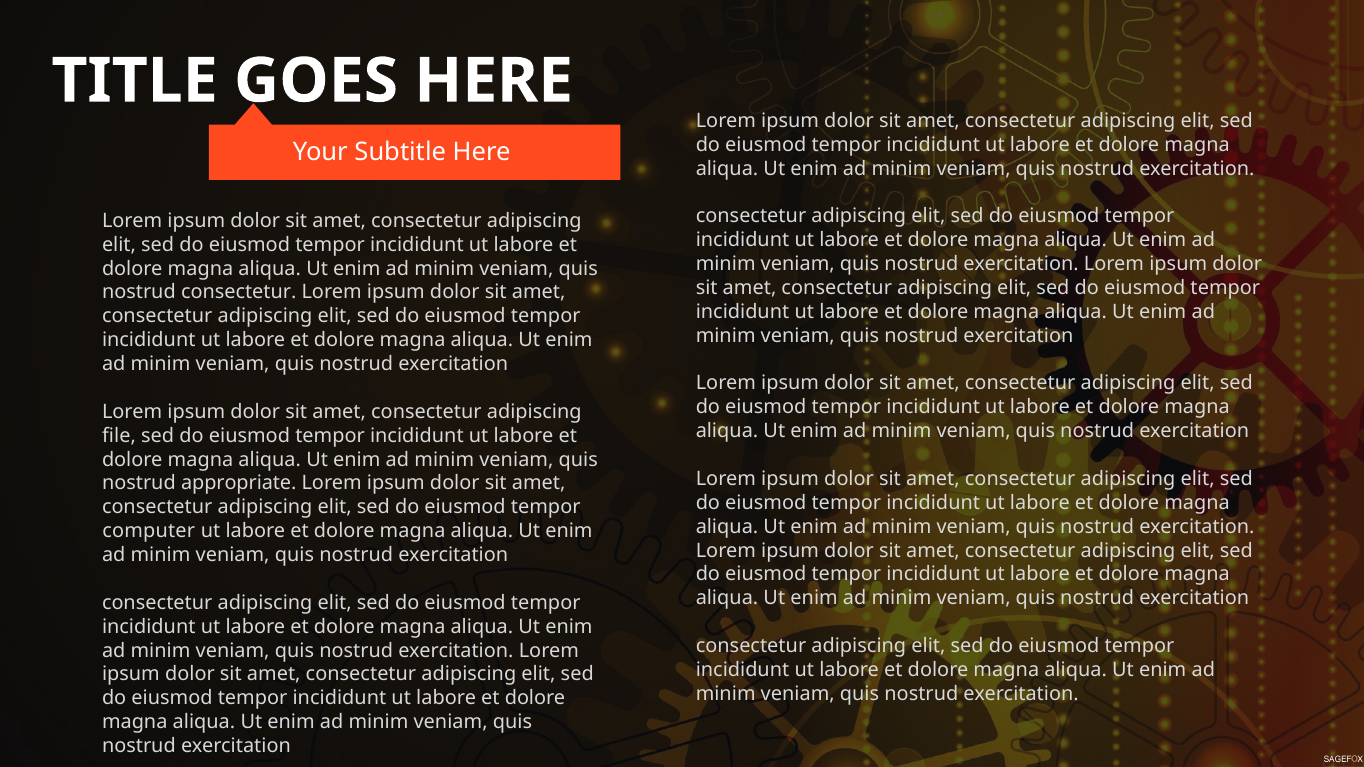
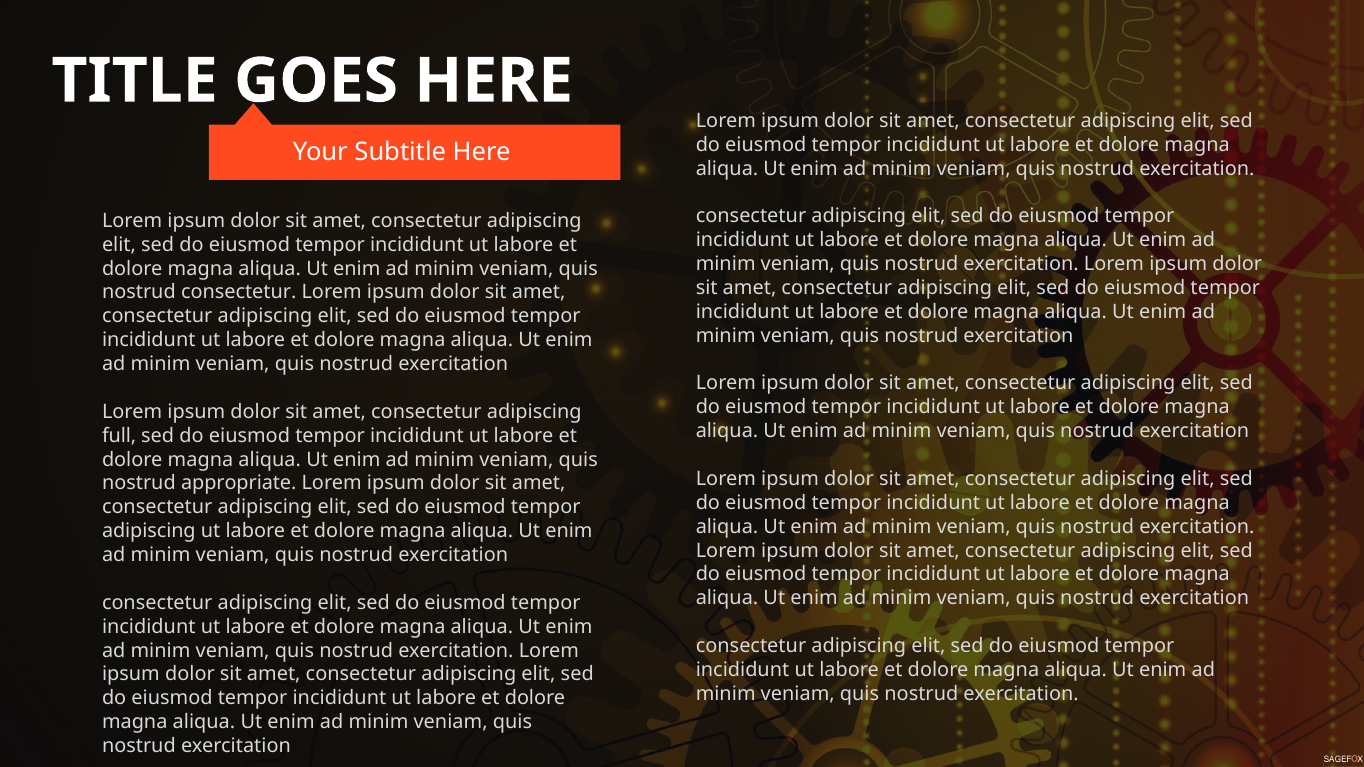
file: file -> full (119, 436)
computer: computer -> adipiscing (149, 531)
